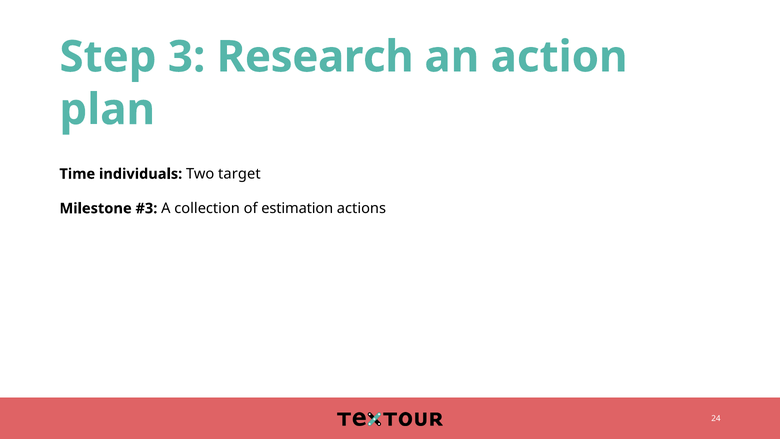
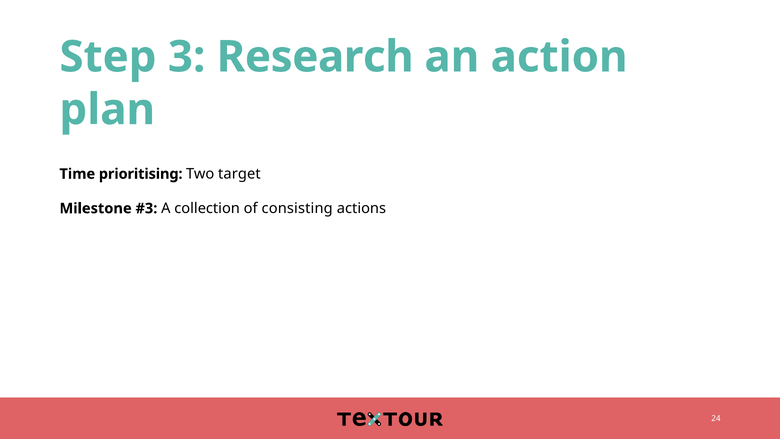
individuals: individuals -> prioritising (141, 174)
estimation: estimation -> consisting (297, 208)
